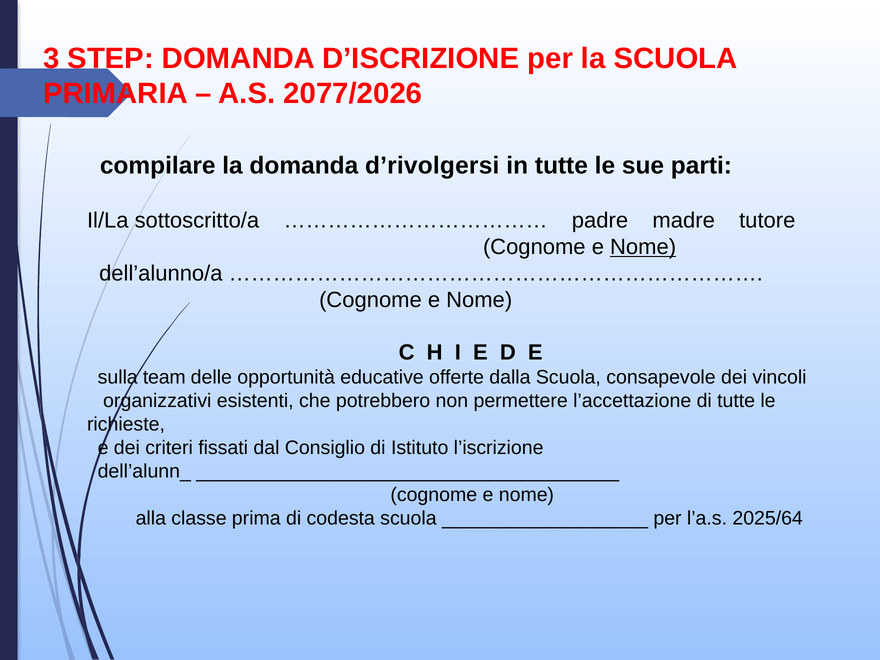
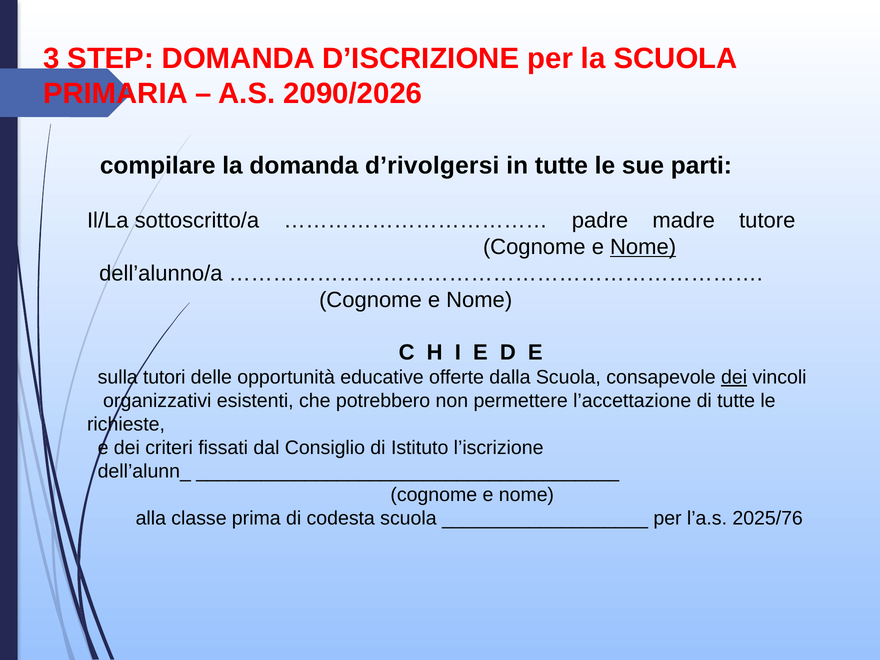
2077/2026: 2077/2026 -> 2090/2026 (353, 94)
team: team -> tutori (164, 377)
dei underline: none -> present (734, 377)
2025/64: 2025/64 -> 2025/76 (768, 518)
